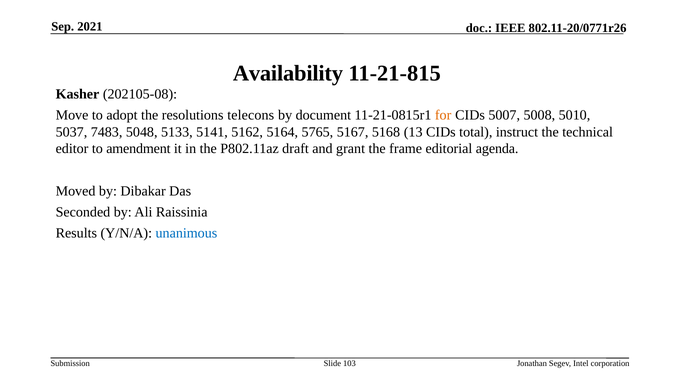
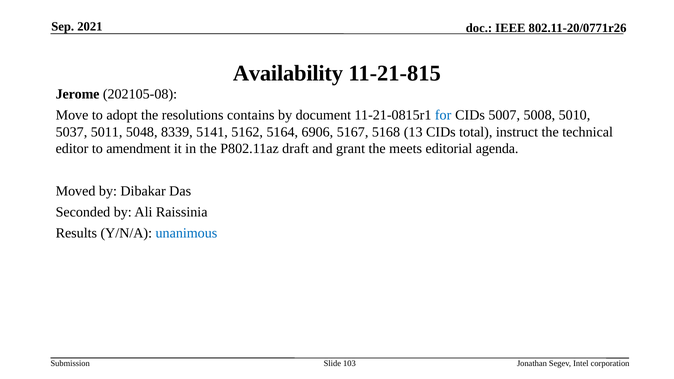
Kasher: Kasher -> Jerome (78, 94)
telecons: telecons -> contains (251, 115)
for colour: orange -> blue (443, 115)
7483: 7483 -> 5011 (107, 132)
5133: 5133 -> 8339 (177, 132)
5765: 5765 -> 6906 (317, 132)
frame: frame -> meets (406, 149)
